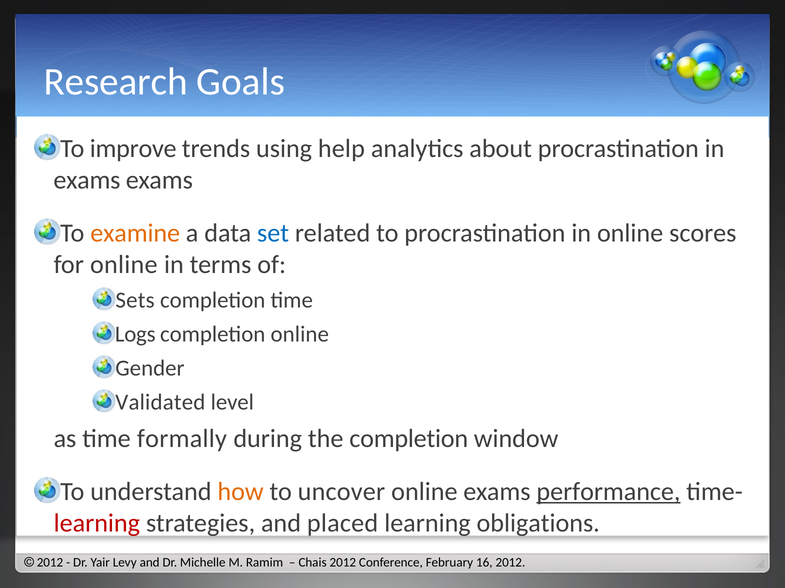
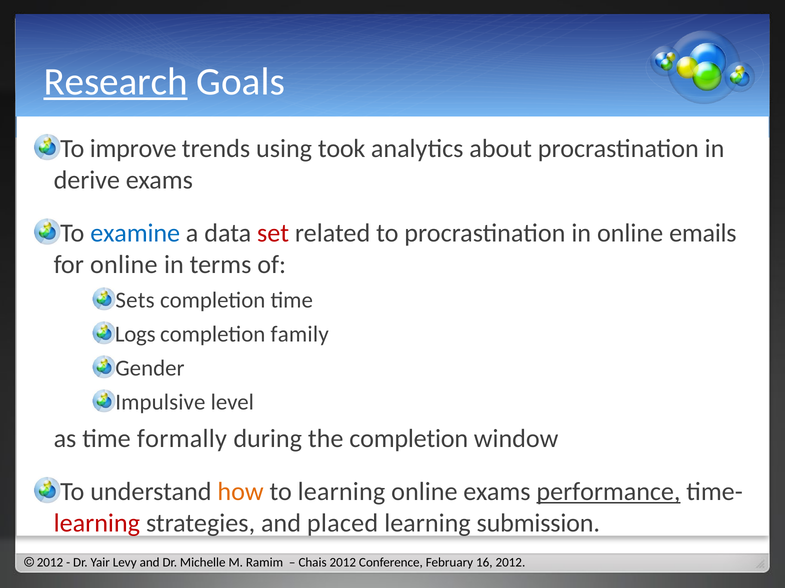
Research underline: none -> present (116, 82)
help: help -> took (342, 149)
exams: exams -> derive (87, 180)
examine colour: orange -> blue (135, 234)
set colour: blue -> red (273, 234)
scores: scores -> emails (703, 234)
completion online: online -> family (300, 335)
Validated: Validated -> Impulsive (160, 403)
to uncover: uncover -> learning (341, 492)
obligations: obligations -> submission (538, 524)
